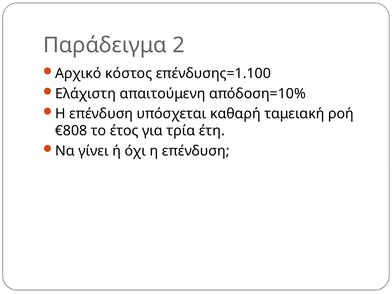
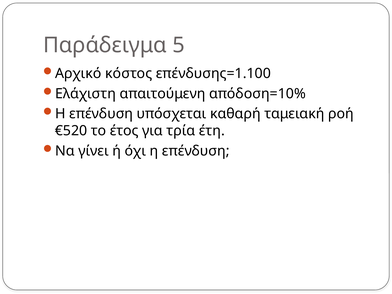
2: 2 -> 5 (179, 45)
€808: €808 -> €520 (71, 131)
